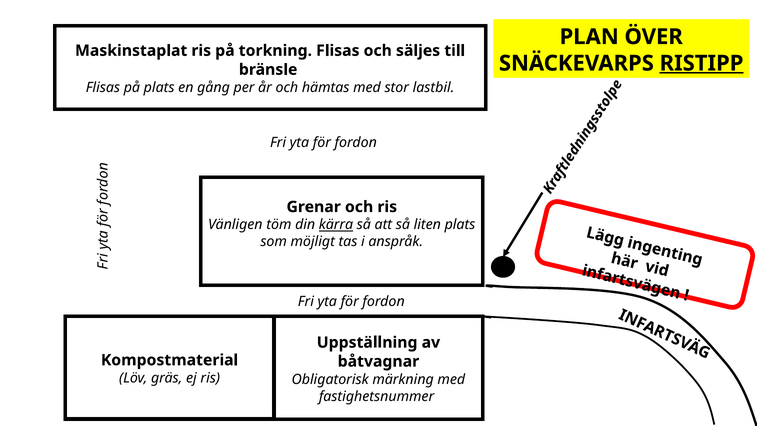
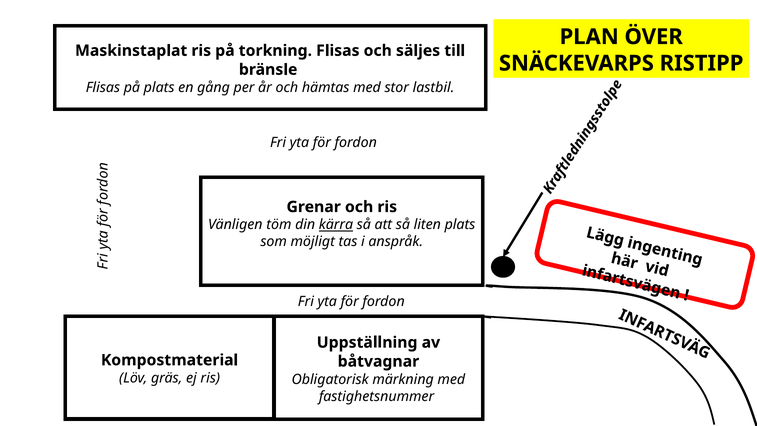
RISTIPP underline: present -> none (702, 63)
